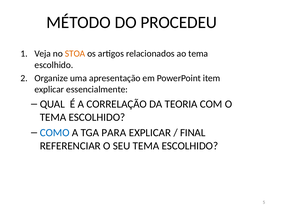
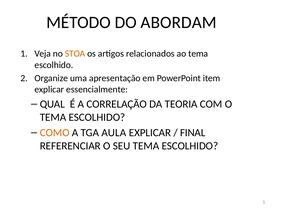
PROCEDEU: PROCEDEU -> ABORDAM (179, 22)
COMO colour: blue -> orange (55, 132)
PARA: PARA -> AULA (114, 132)
